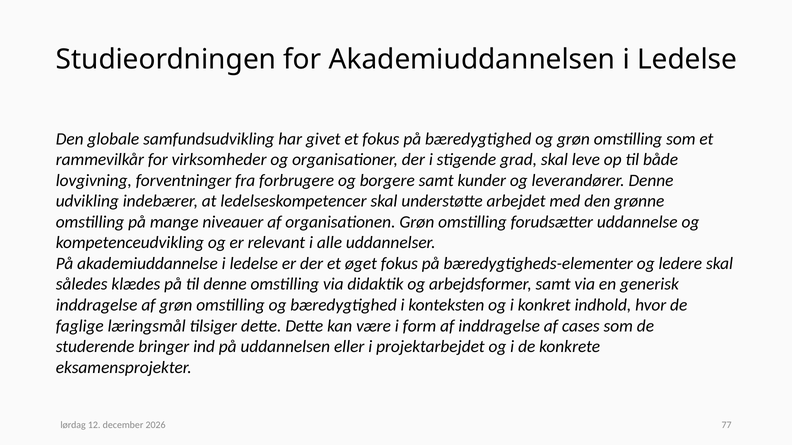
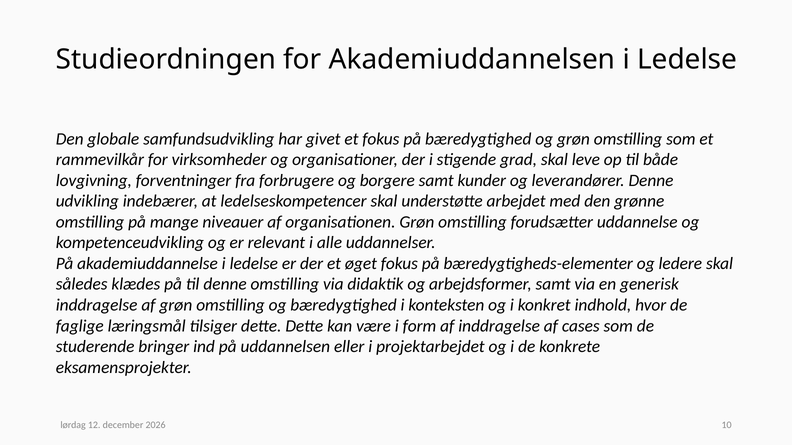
77: 77 -> 10 (727, 425)
